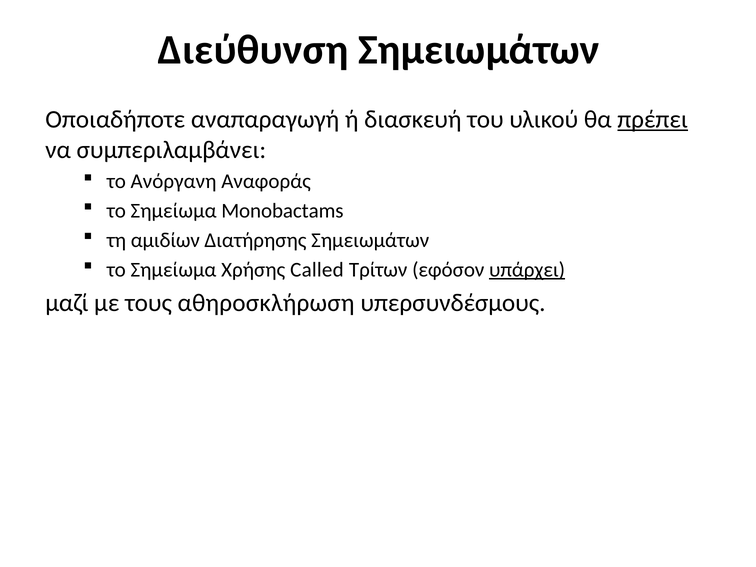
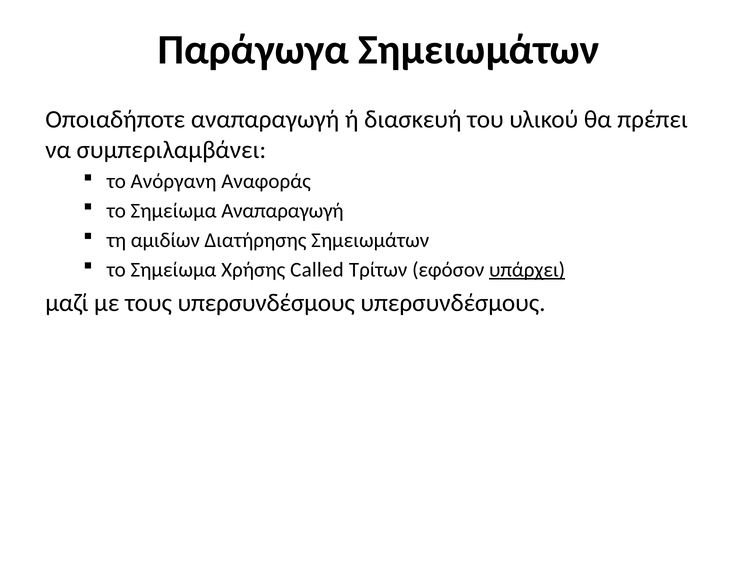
Διεύθυνση: Διεύθυνση -> Παράγωγα (253, 50)
πρέπει underline: present -> none (653, 120)
Σημείωμα Monobactams: Monobactams -> Αναπαραγωγή (282, 211)
τους αθηροσκλήρωση: αθηροσκλήρωση -> υπερσυνδέσμους (266, 303)
